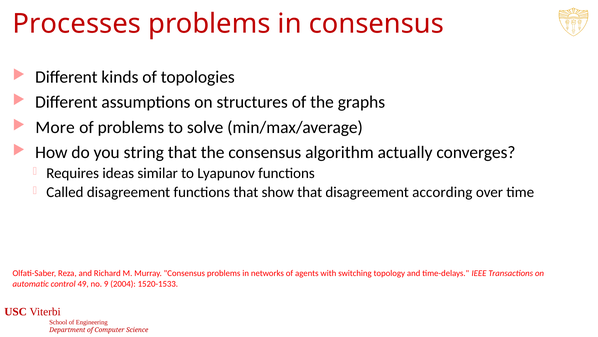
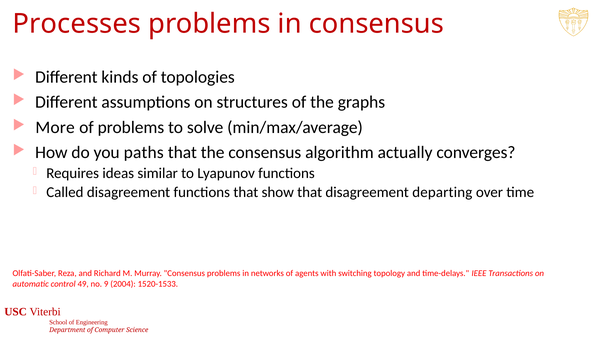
string: string -> paths (144, 152)
according: according -> departing (442, 192)
